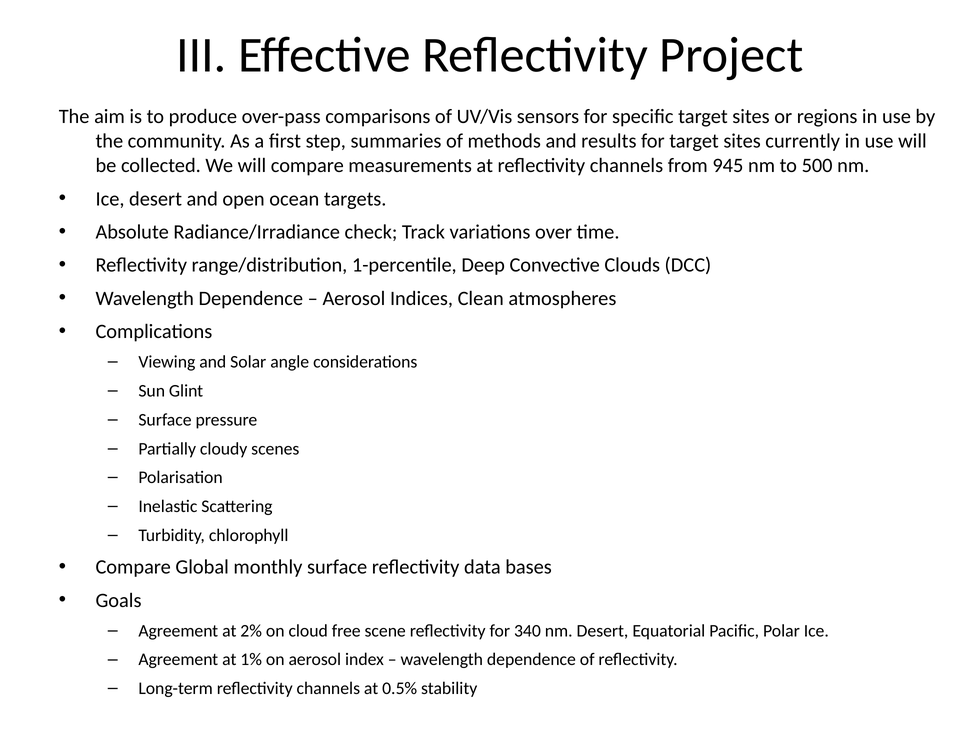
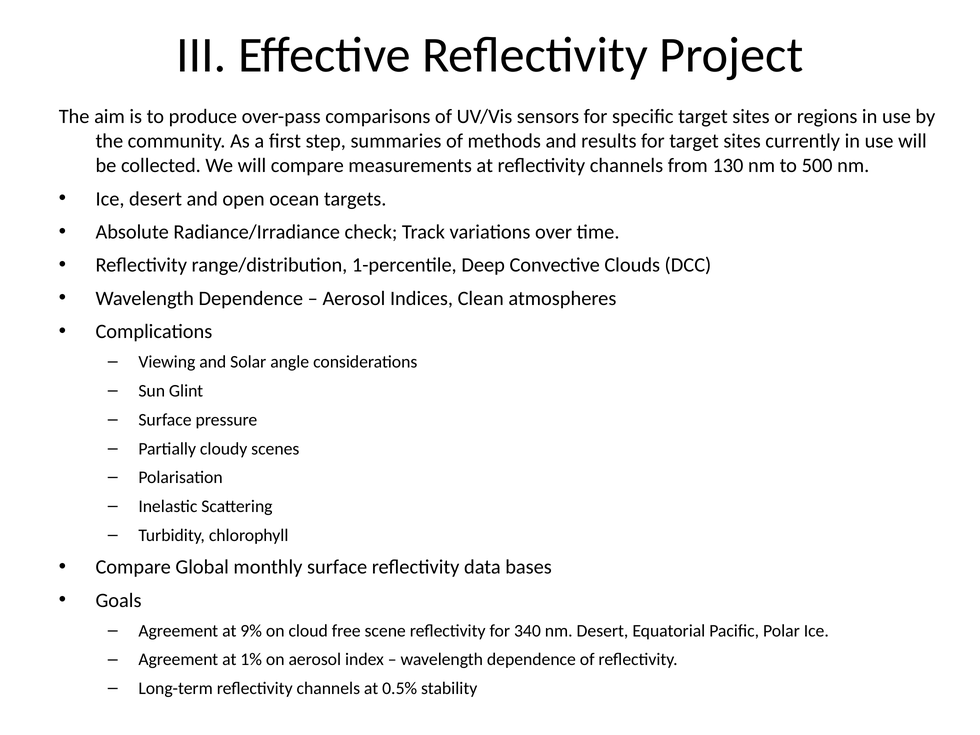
945: 945 -> 130 (728, 166)
2%: 2% -> 9% (251, 631)
